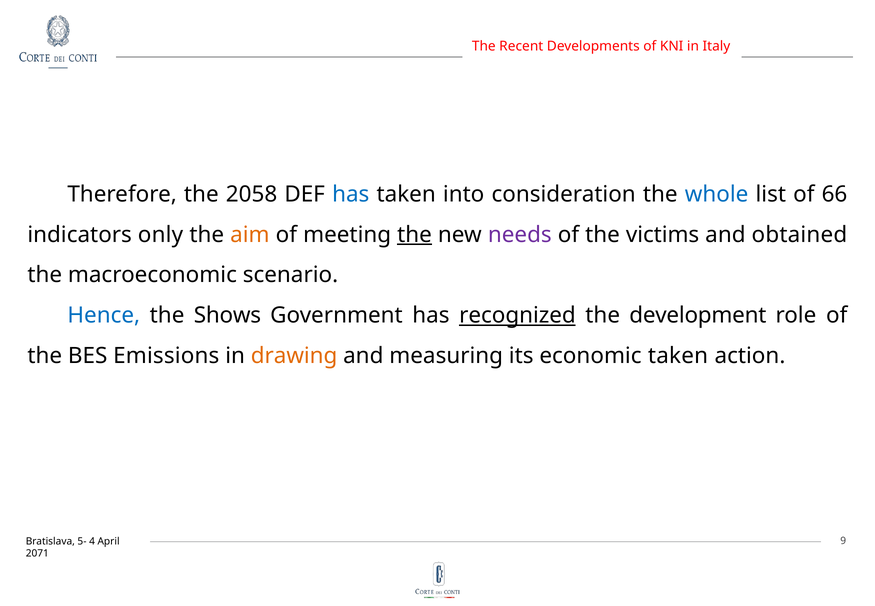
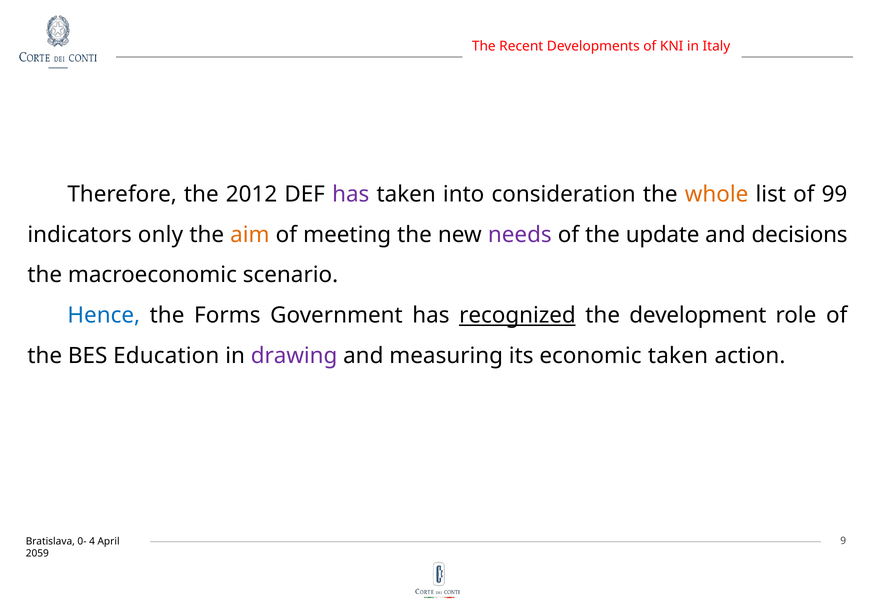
2058: 2058 -> 2012 (252, 194)
has colour: blue -> purple (351, 194)
whole colour: blue -> orange (717, 194)
66: 66 -> 99 (834, 194)
the underline: present -> none (415, 235)
victims: victims -> update (663, 235)
obtained: obtained -> decisions (800, 235)
Shows: Shows -> Forms (227, 315)
Emissions: Emissions -> Education (166, 356)
drawing colour: orange -> purple (294, 356)
5-: 5- -> 0- (82, 541)
2071: 2071 -> 2059 (37, 553)
